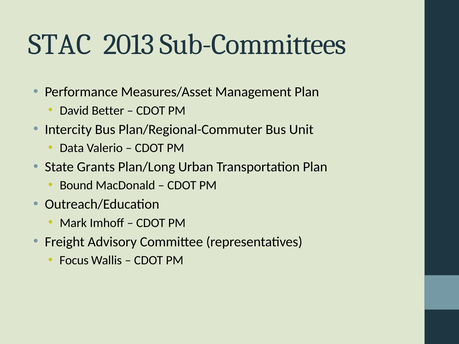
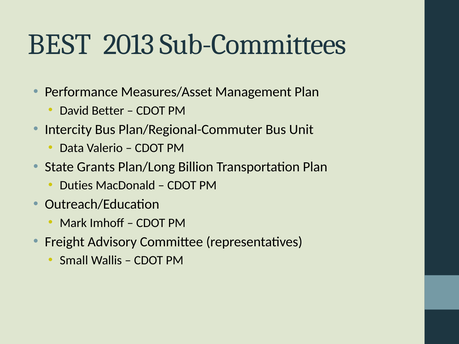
STAC: STAC -> BEST (60, 45)
Urban: Urban -> Billion (196, 167)
Bound: Bound -> Duties (76, 185)
Focus: Focus -> Small (74, 260)
